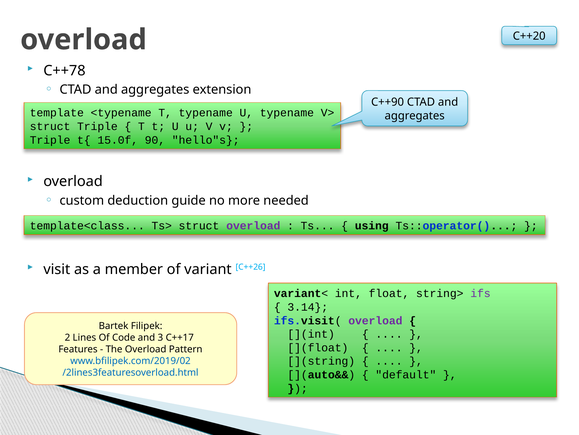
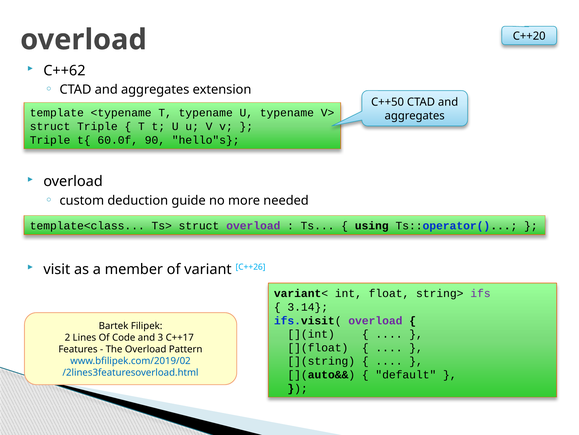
C++78: C++78 -> C++62 (64, 70)
C++90: C++90 -> C++50 (388, 102)
15.0f: 15.0f -> 60.0f (118, 140)
